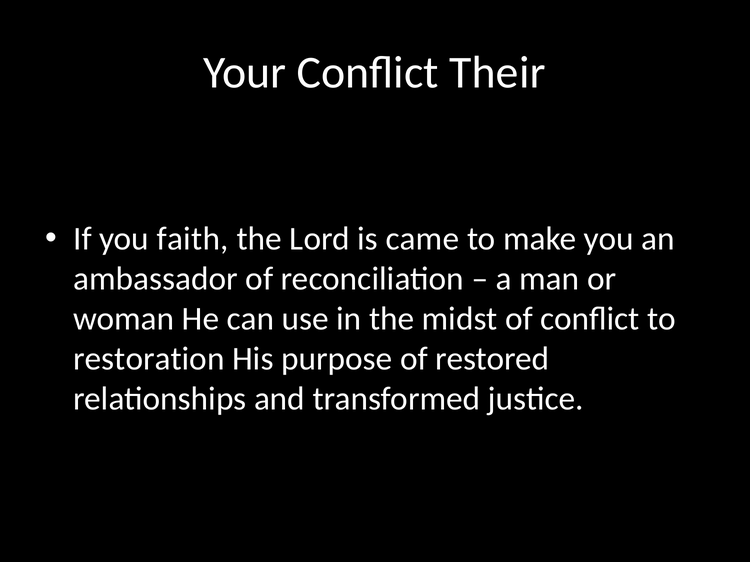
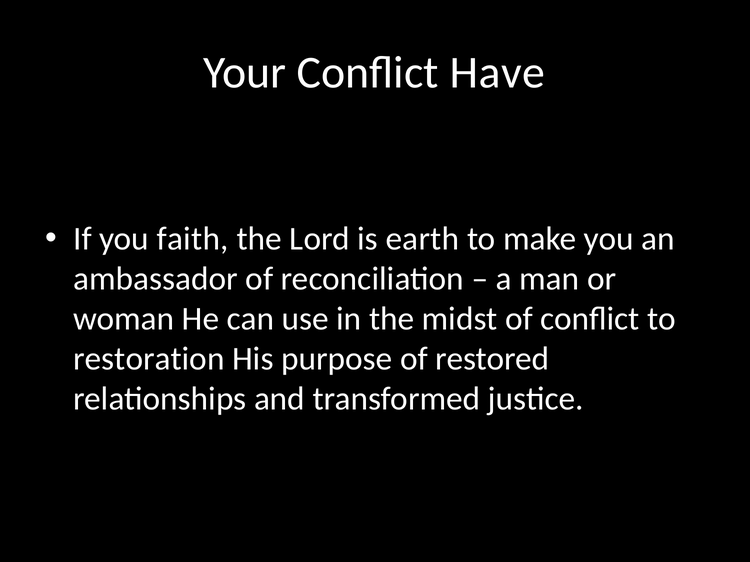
Their: Their -> Have (497, 73)
came: came -> earth (422, 239)
